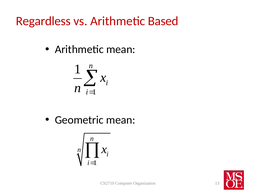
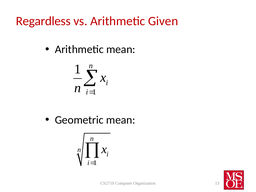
Based: Based -> Given (163, 21)
